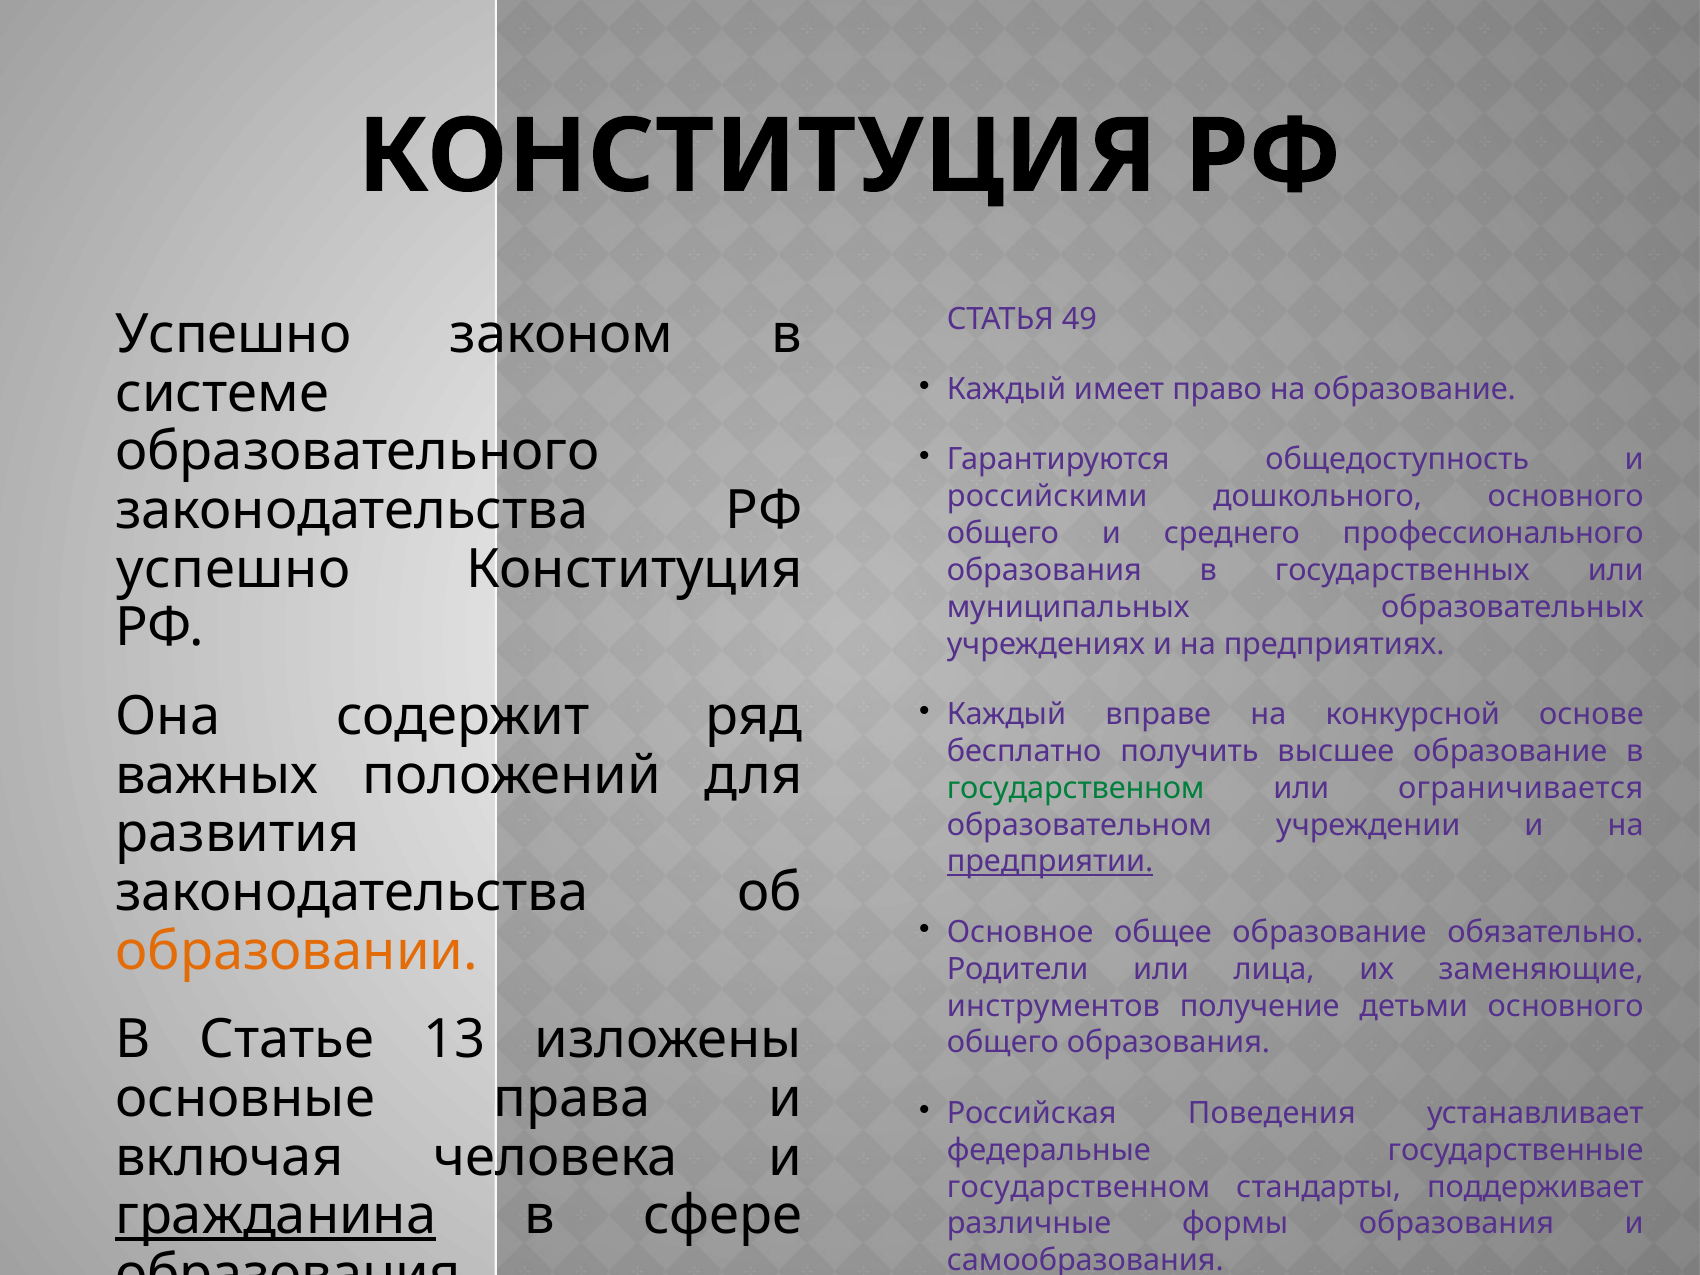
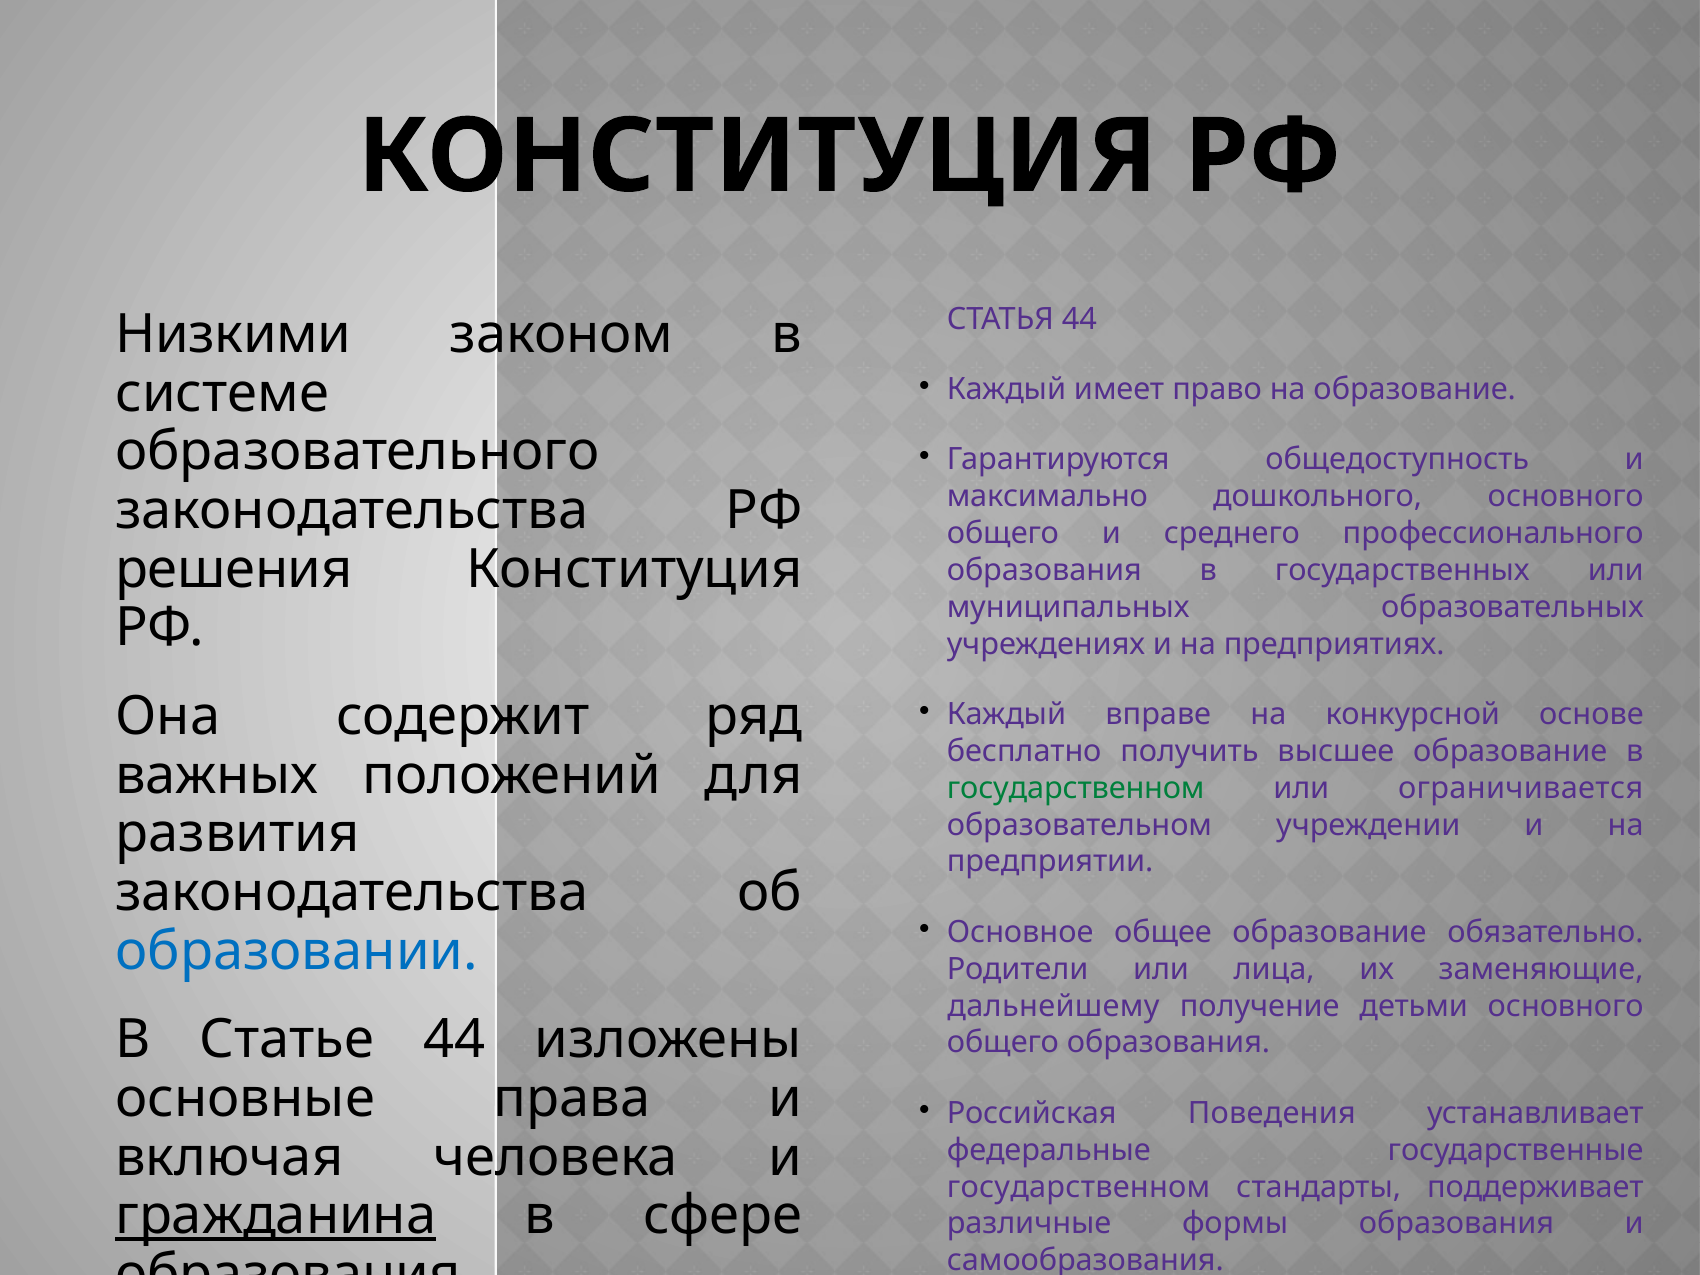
СТАТЬЯ 49: 49 -> 44 (1079, 319)
Успешно: Успешно -> Низкими (233, 335)
российскими: российскими -> максимально (1047, 496)
успешно: успешно -> решения (234, 569)
предприятии underline: present -> none (1050, 862)
образовании colour: orange -> blue (297, 951)
инструментов: инструментов -> дальнейшему (1053, 1006)
Статье 13: 13 -> 44 (454, 1040)
